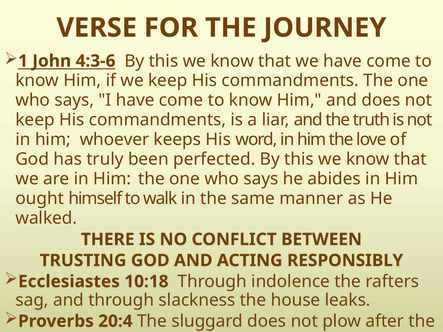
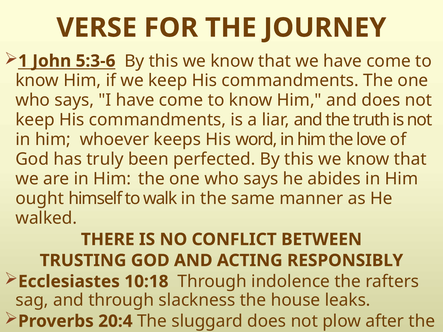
4:3-6: 4:3-6 -> 5:3-6 (96, 61)
